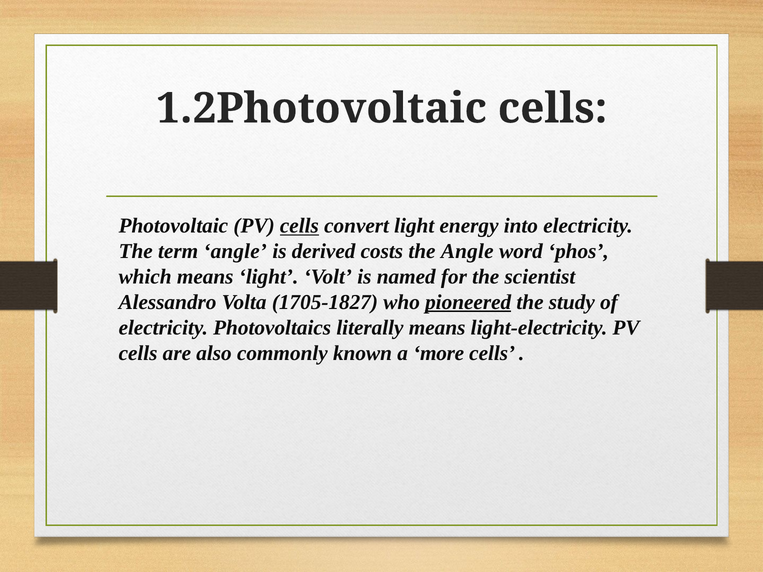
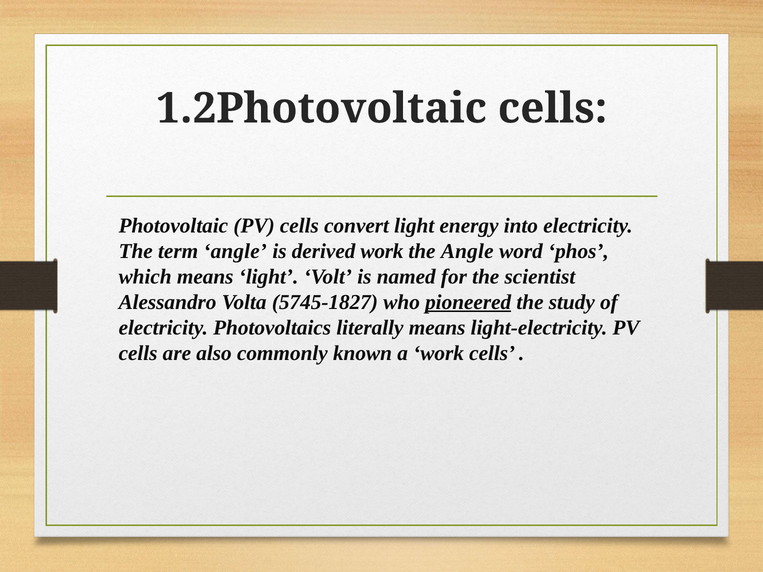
cells underline: present -> none (299, 226)
derived costs: costs -> work (382, 251)
1705-1827: 1705-1827 -> 5745-1827 (325, 302)
a more: more -> work (439, 353)
